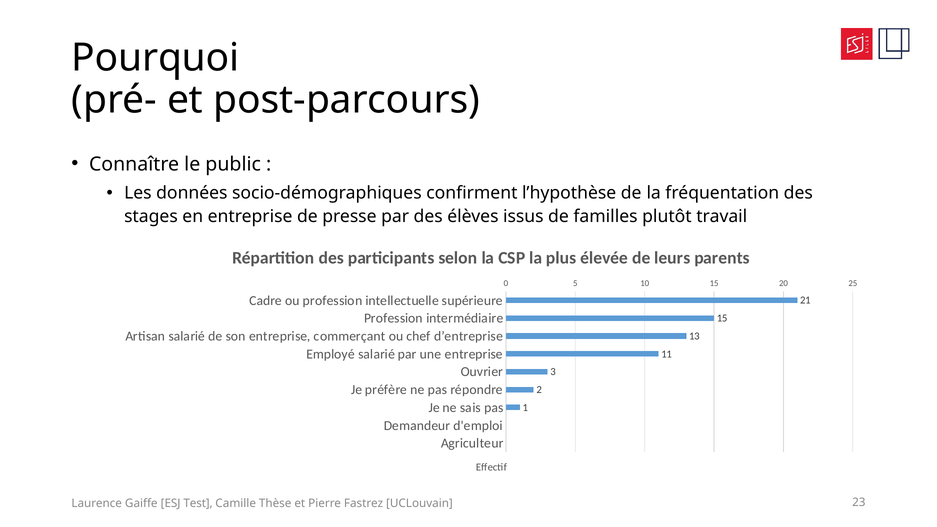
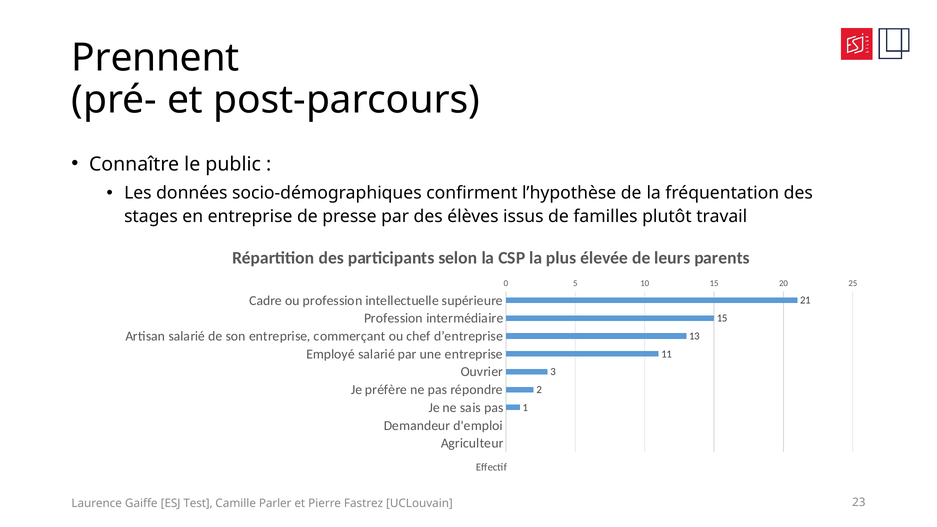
Pourquoi: Pourquoi -> Prennent (155, 58)
Thèse: Thèse -> Parler (275, 503)
